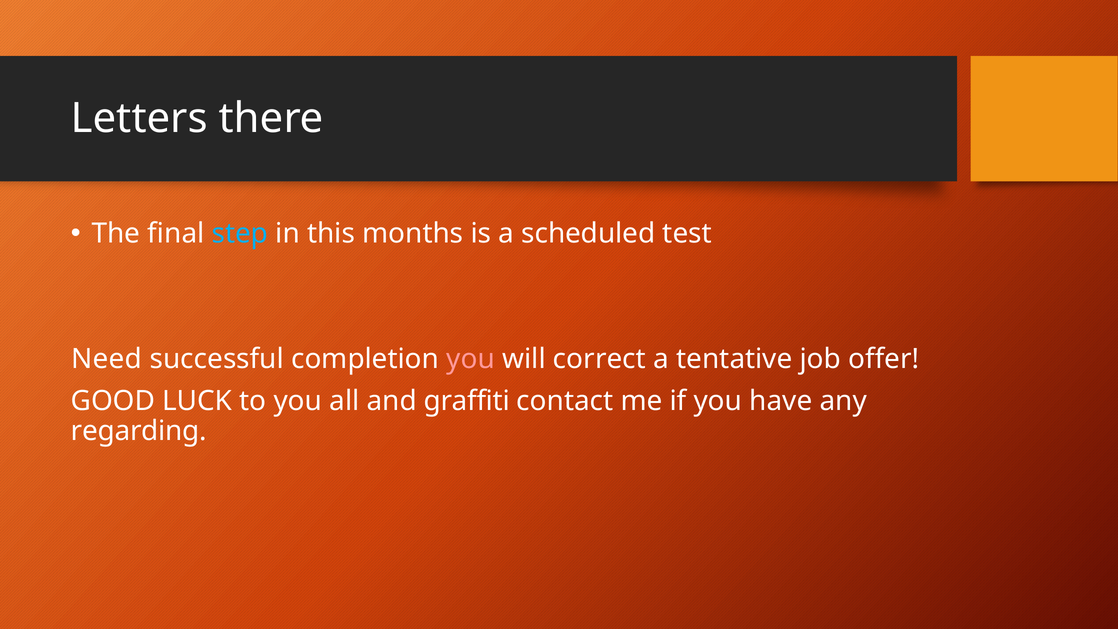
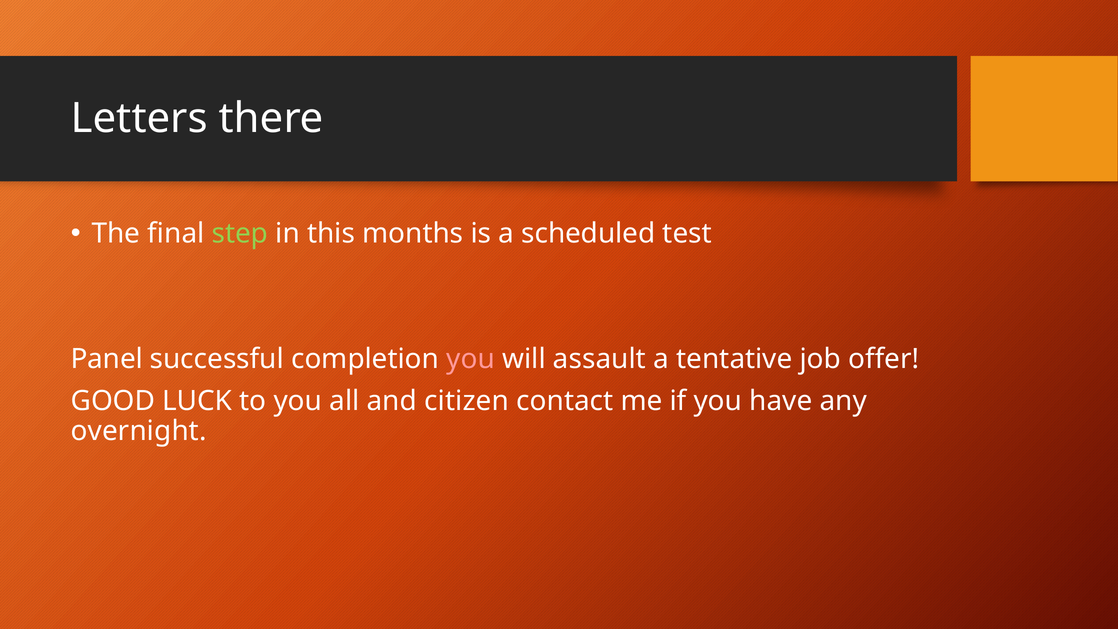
step colour: light blue -> light green (240, 233)
Need: Need -> Panel (107, 359)
correct: correct -> assault (599, 359)
graffiti: graffiti -> citizen (467, 401)
regarding: regarding -> overnight (139, 431)
